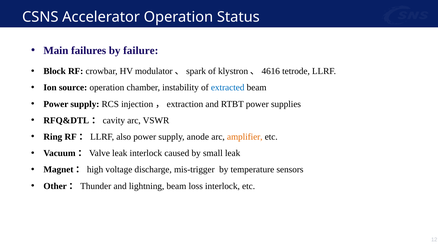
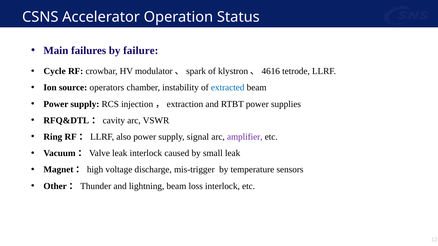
Block: Block -> Cycle (55, 71)
source operation: operation -> operators (107, 88)
anode: anode -> signal (198, 137)
amplifier colour: orange -> purple (245, 137)
